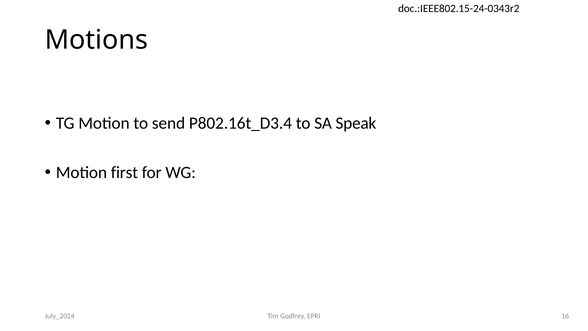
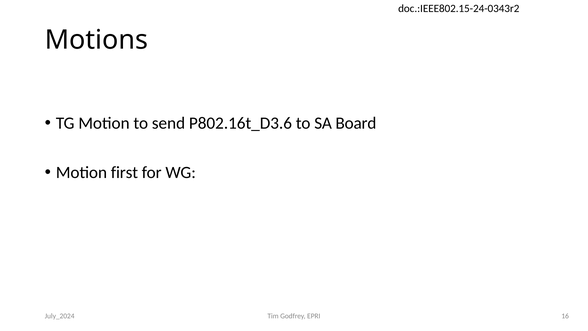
P802.16t_D3.4: P802.16t_D3.4 -> P802.16t_D3.6 (240, 123)
Speak: Speak -> Board (356, 123)
